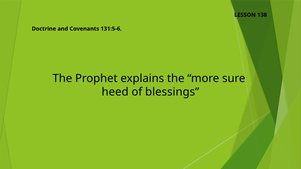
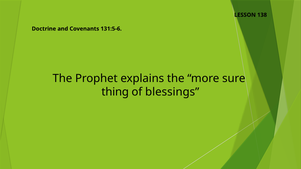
heed: heed -> thing (115, 92)
